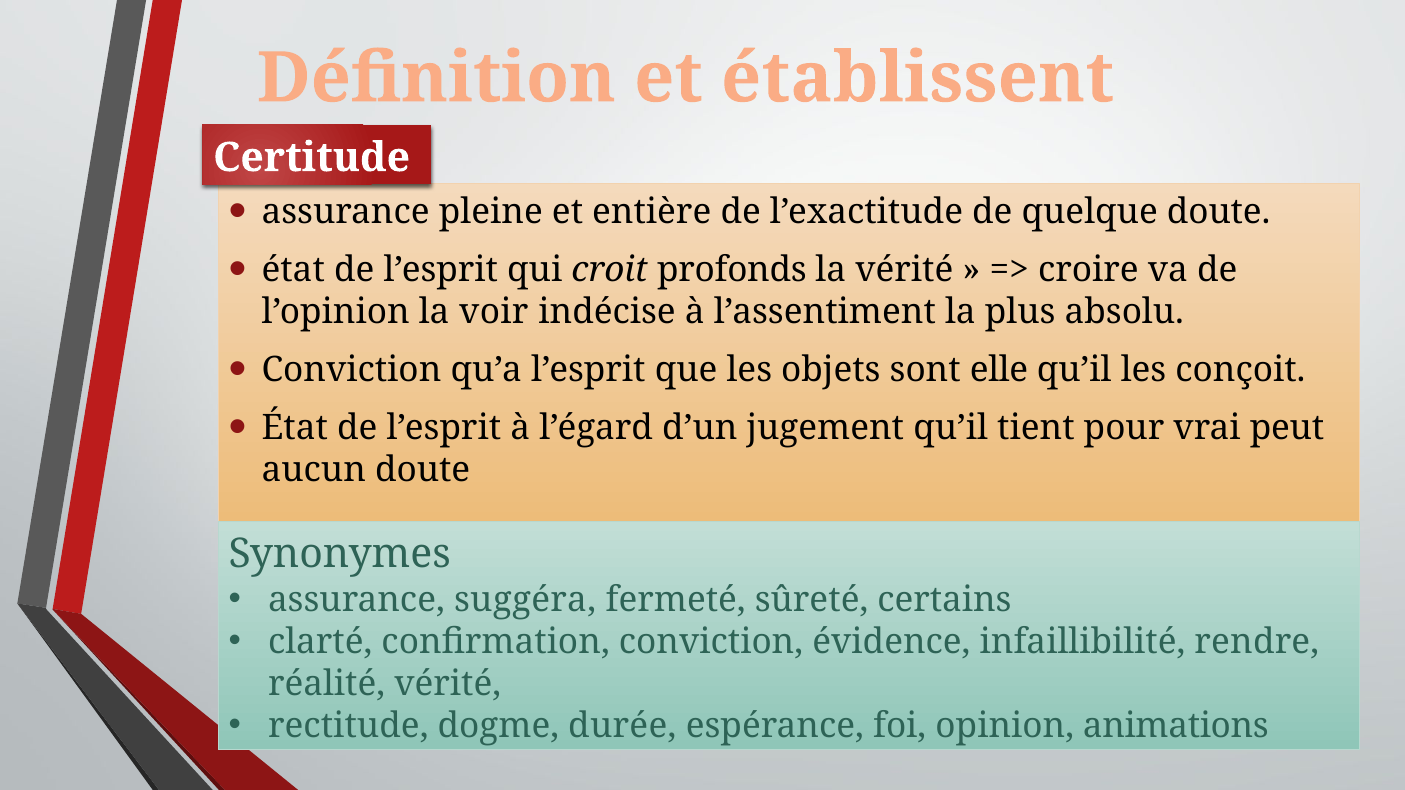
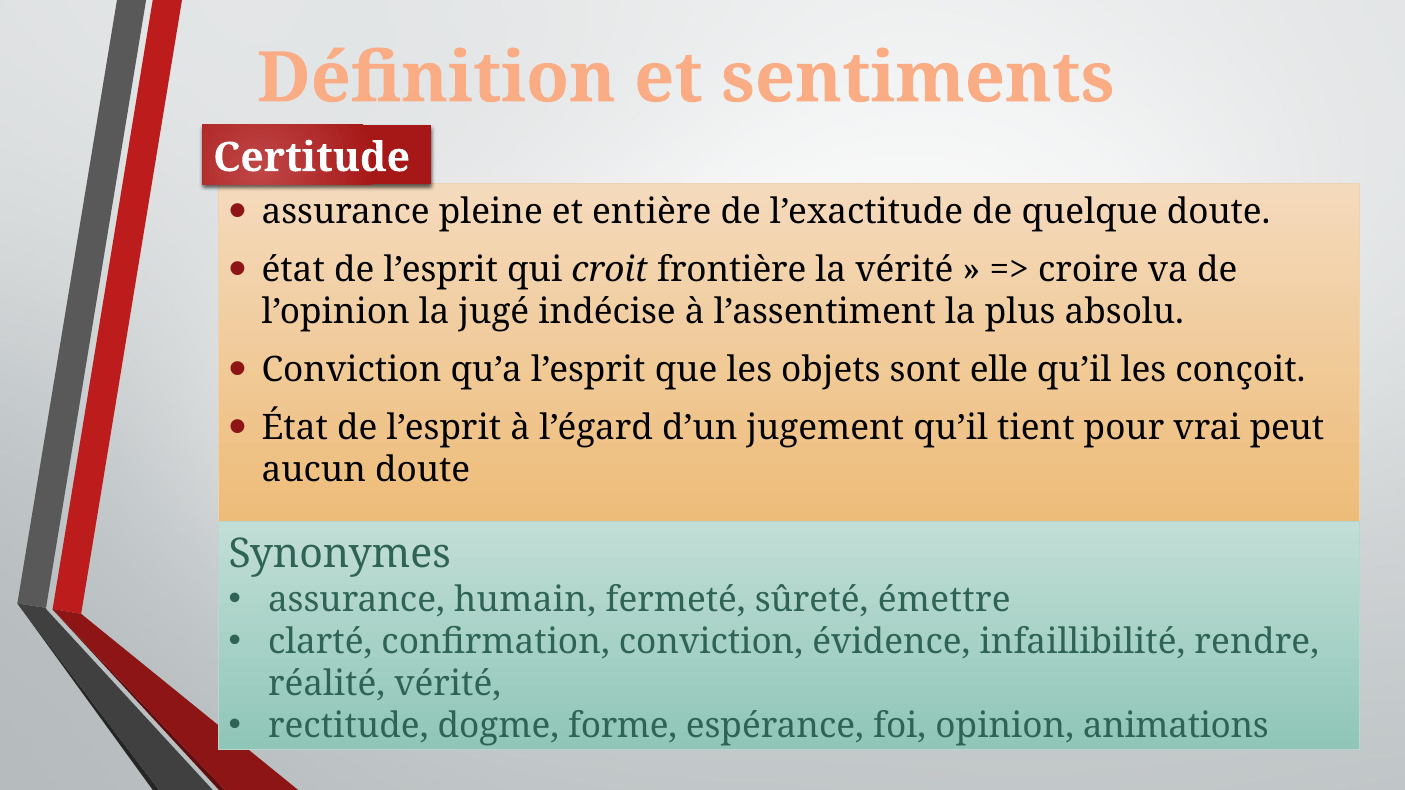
établissent: établissent -> sentiments (918, 78)
profonds: profonds -> frontière (732, 270)
voir: voir -> jugé (494, 312)
suggéra: suggéra -> humain (525, 600)
certains: certains -> émettre (944, 600)
durée: durée -> forme (623, 726)
